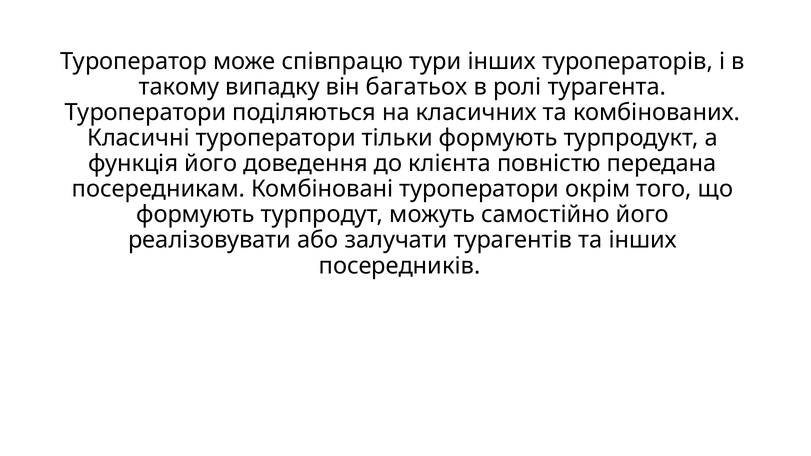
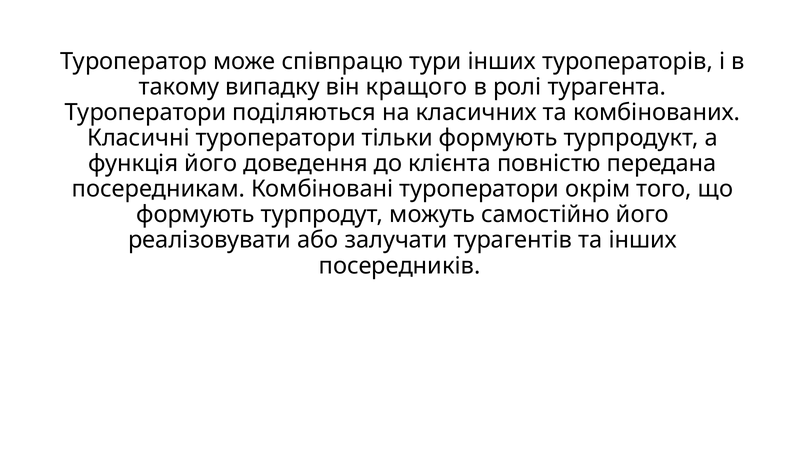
багатьох: багатьох -> кращого (417, 87)
